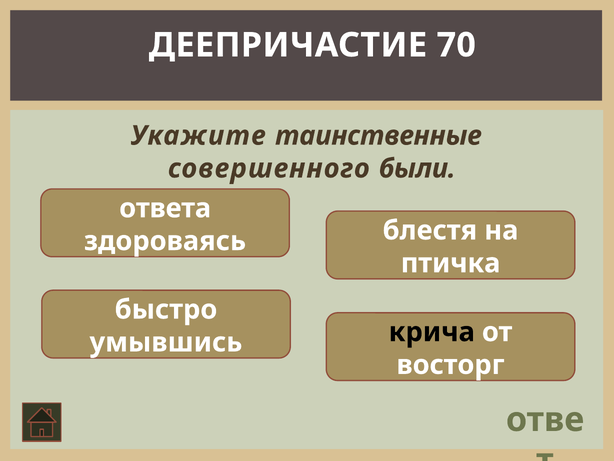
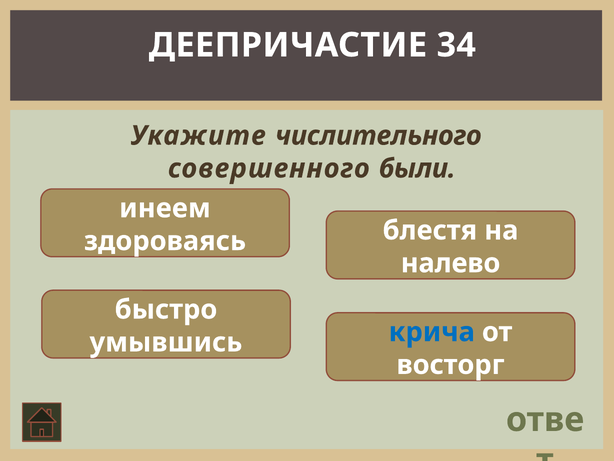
70: 70 -> 34 (456, 45)
таинственные: таинственные -> числительного (378, 136)
ответа: ответа -> инеем (165, 208)
птичка: птичка -> налево (451, 263)
крича colour: black -> blue (432, 332)
